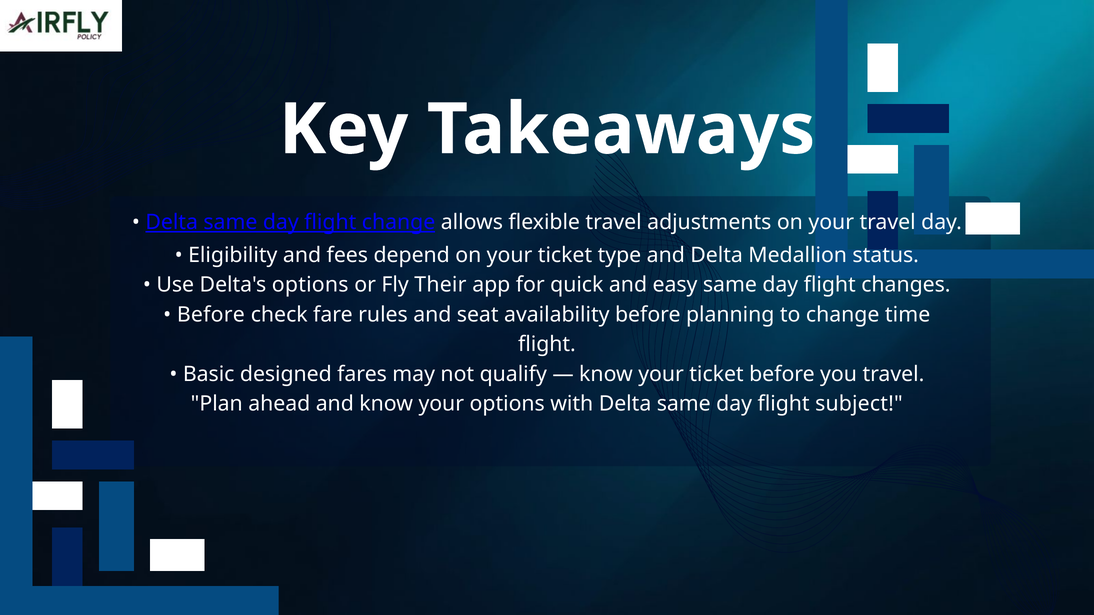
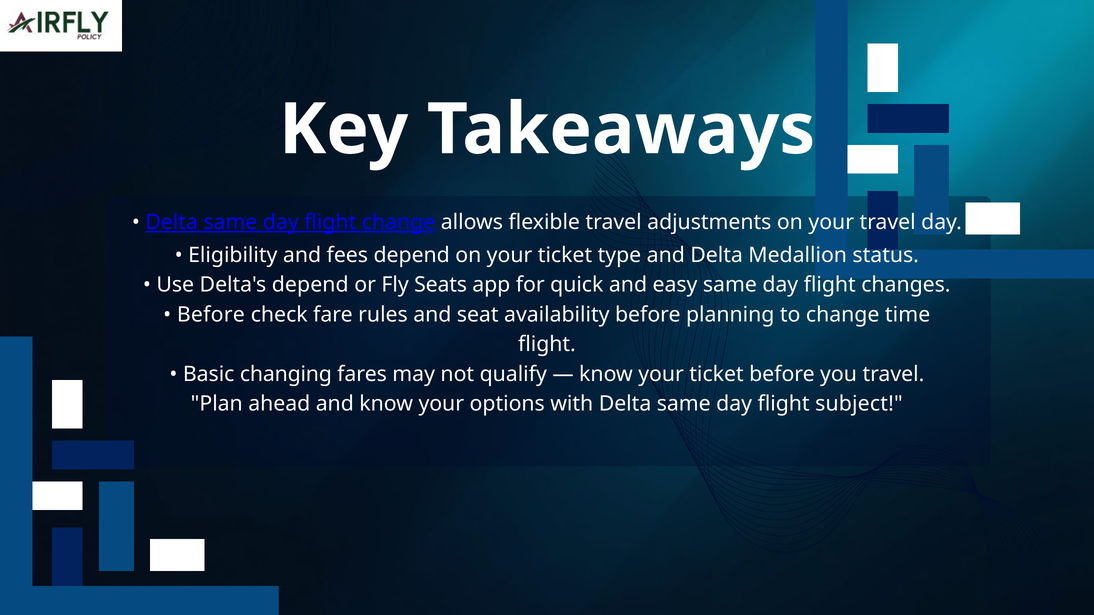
Delta's options: options -> depend (310, 285)
Their: Their -> Seats (441, 285)
designed: designed -> changing (286, 374)
